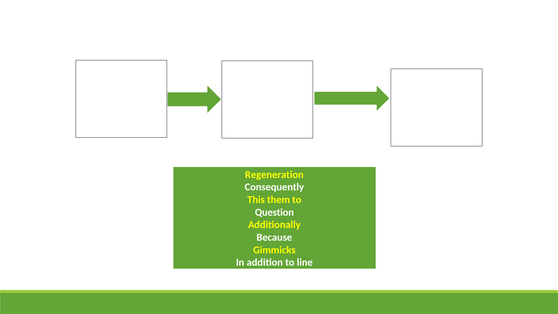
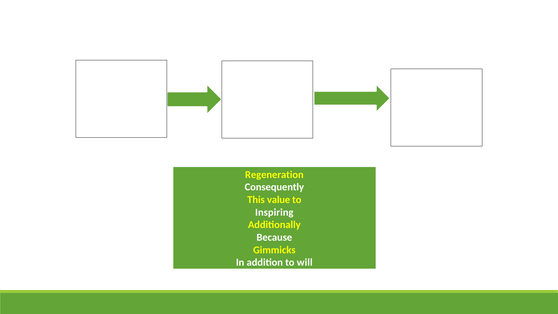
them: them -> value (279, 200)
Question: Question -> Inspiring (274, 212)
line: line -> will (305, 262)
